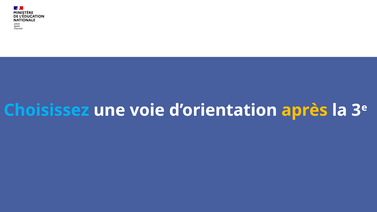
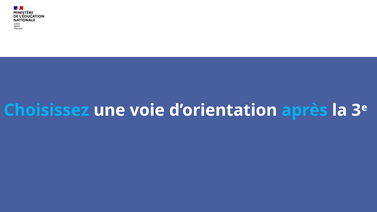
après colour: yellow -> light blue (305, 110)
